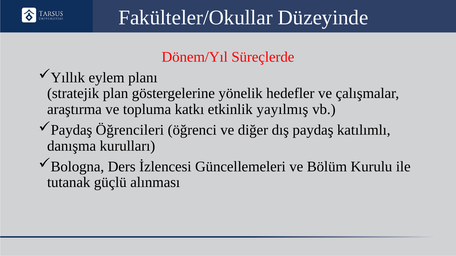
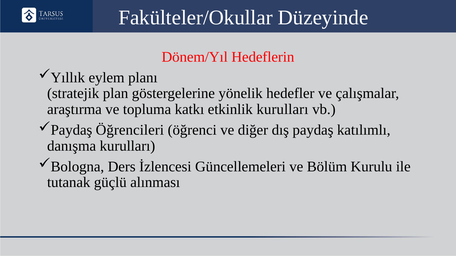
Süreçlerde: Süreçlerde -> Hedeflerin (263, 57)
etkinlik yayılmış: yayılmış -> kurulları (282, 110)
